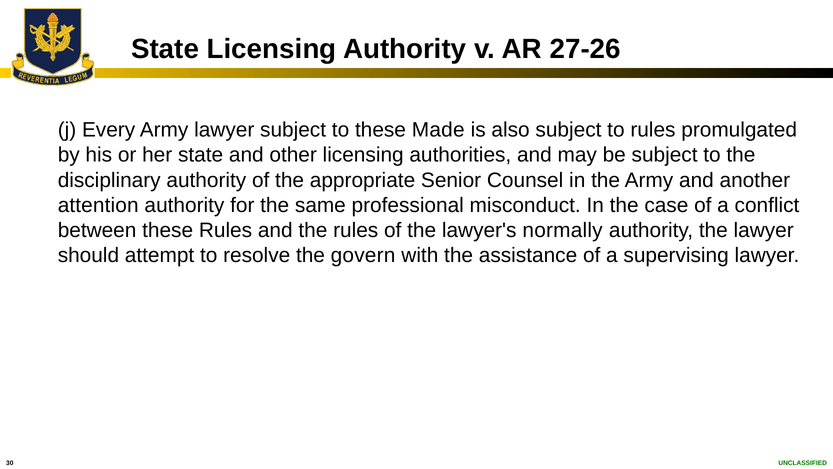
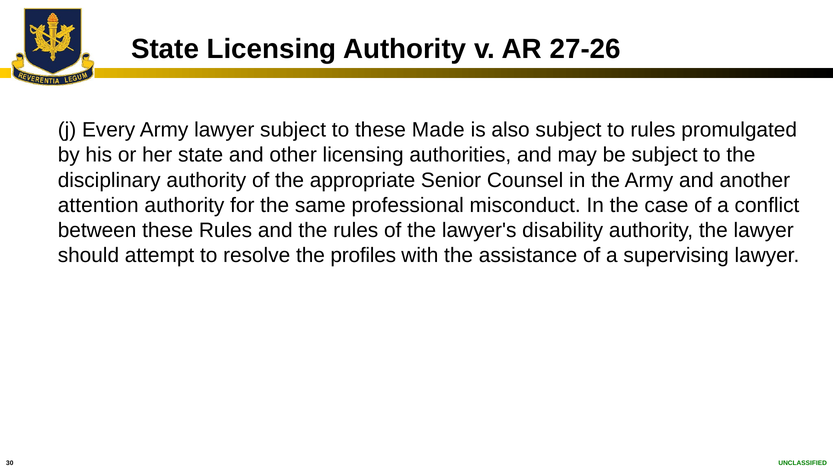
normally: normally -> disability (563, 230)
govern: govern -> profiles (363, 255)
